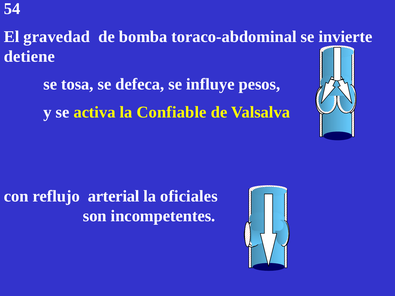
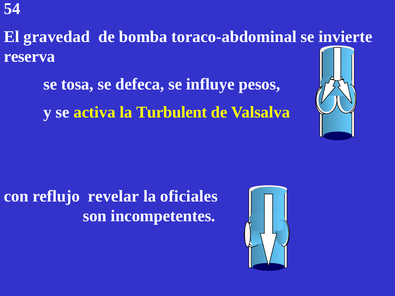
detiene: detiene -> reserva (30, 56)
Confiable: Confiable -> Turbulent (172, 112)
arterial: arterial -> revelar (113, 196)
